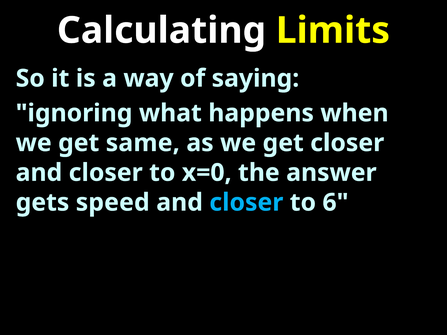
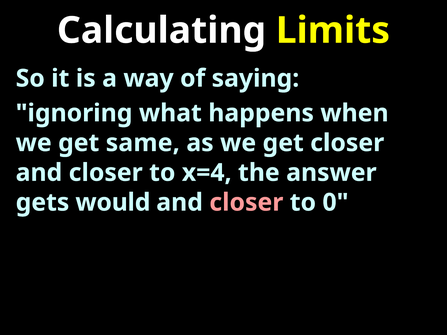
x=0: x=0 -> x=4 (207, 173)
speed: speed -> would (113, 203)
closer colour: light blue -> pink (246, 203)
6: 6 -> 0 (335, 203)
